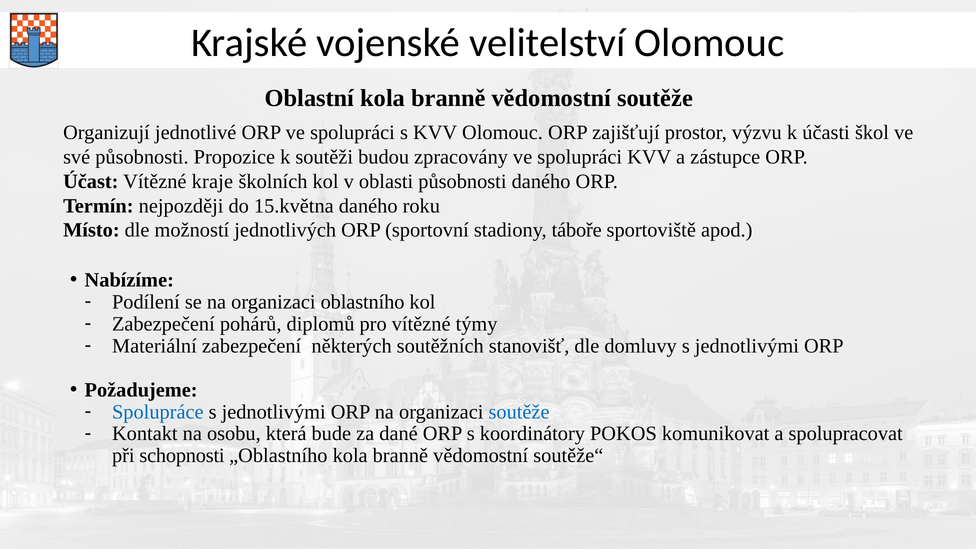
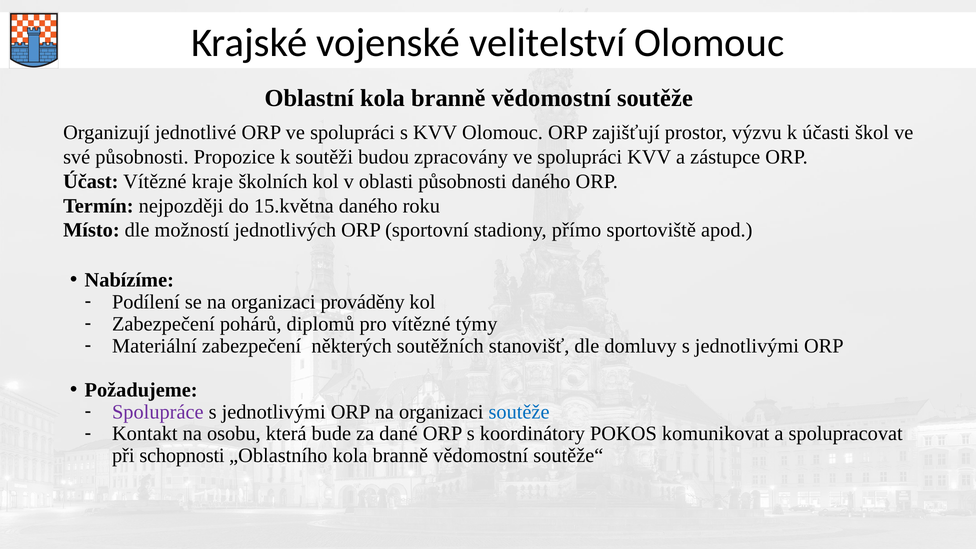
táboře: táboře -> přímo (577, 230)
oblastního: oblastního -> prováděny (363, 302)
Spolupráce colour: blue -> purple (158, 412)
